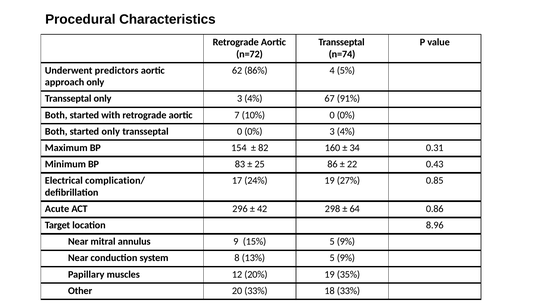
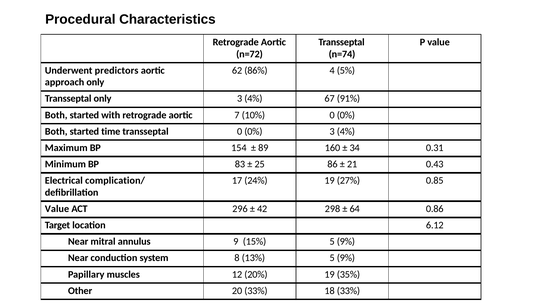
started only: only -> time (111, 131)
82: 82 -> 89 (263, 148)
22: 22 -> 21 (352, 164)
Acute: Acute -> Value (57, 209)
8.96: 8.96 -> 6.12 (435, 225)
